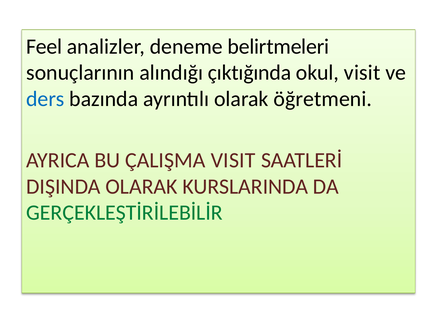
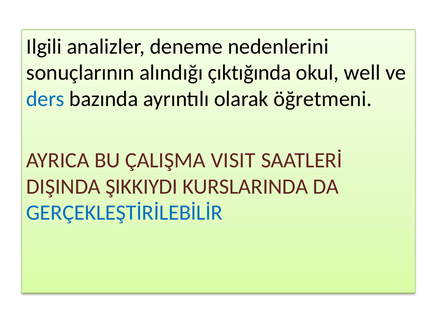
Feel: Feel -> Ilgili (44, 46)
belirtmeleri: belirtmeleri -> nedenlerini (278, 46)
okul visit: visit -> well (362, 73)
DIŞINDA OLARAK: OLARAK -> ŞIKKIYDI (142, 186)
GERÇEKLEŞTİRİLEBİLİR colour: green -> blue (125, 213)
